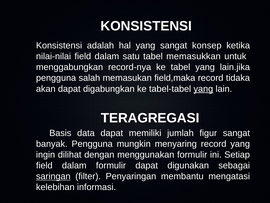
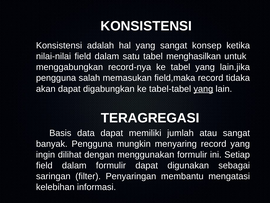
memasukkan: memasukkan -> menghasilkan (194, 56)
figur: figur -> atau (208, 133)
saringan underline: present -> none (53, 176)
